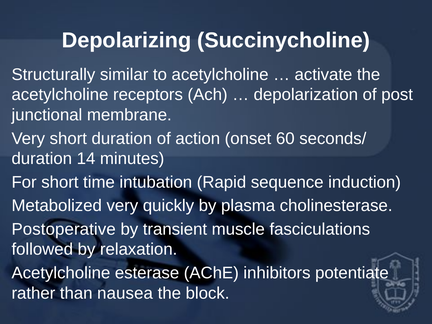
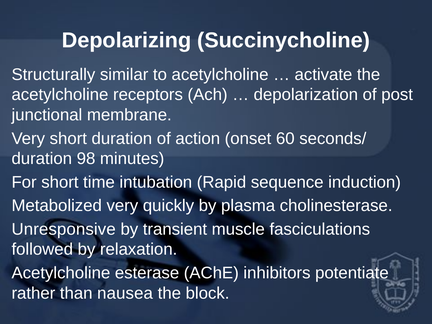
14: 14 -> 98 (86, 159)
Postoperative: Postoperative -> Unresponsive (64, 229)
